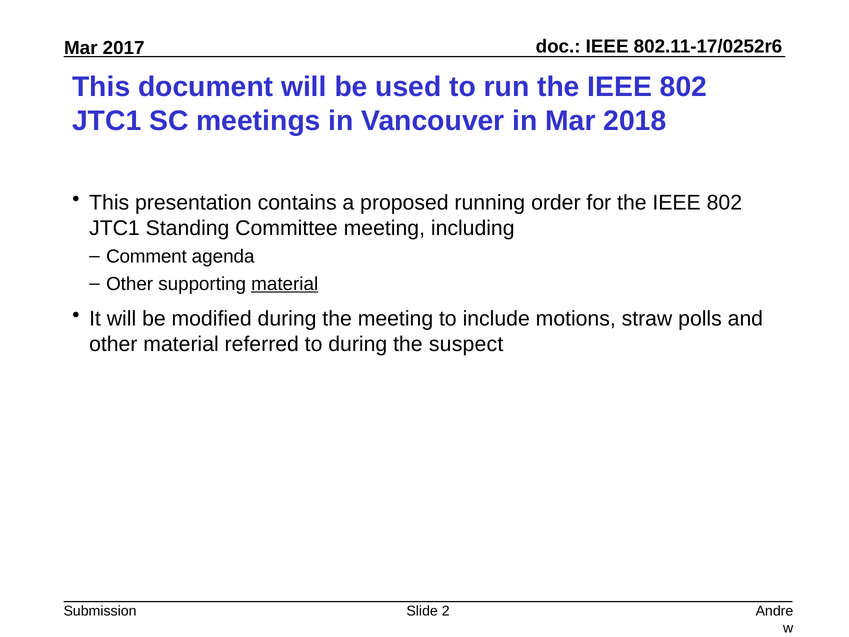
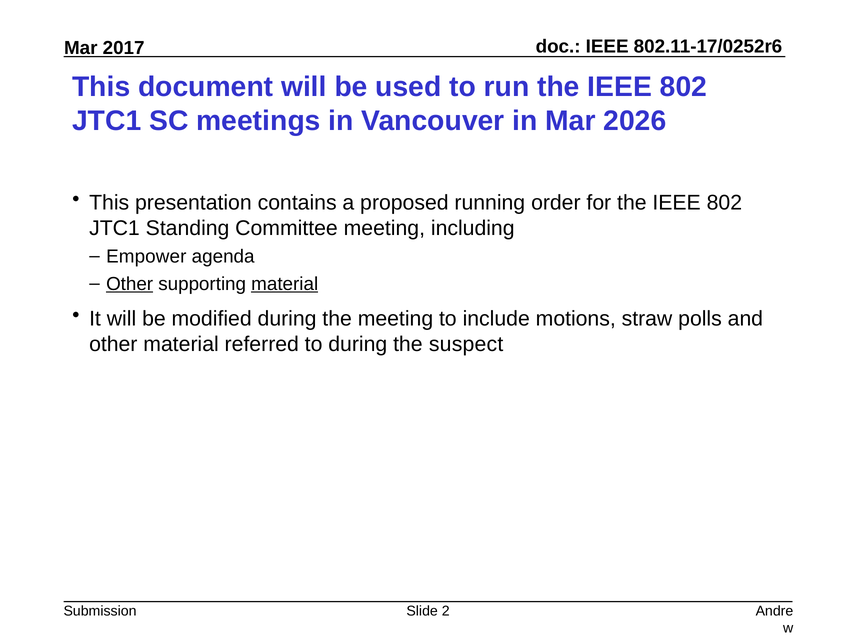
2018: 2018 -> 2026 (635, 121)
Comment: Comment -> Empower (146, 257)
Other underline: none -> present (130, 284)
